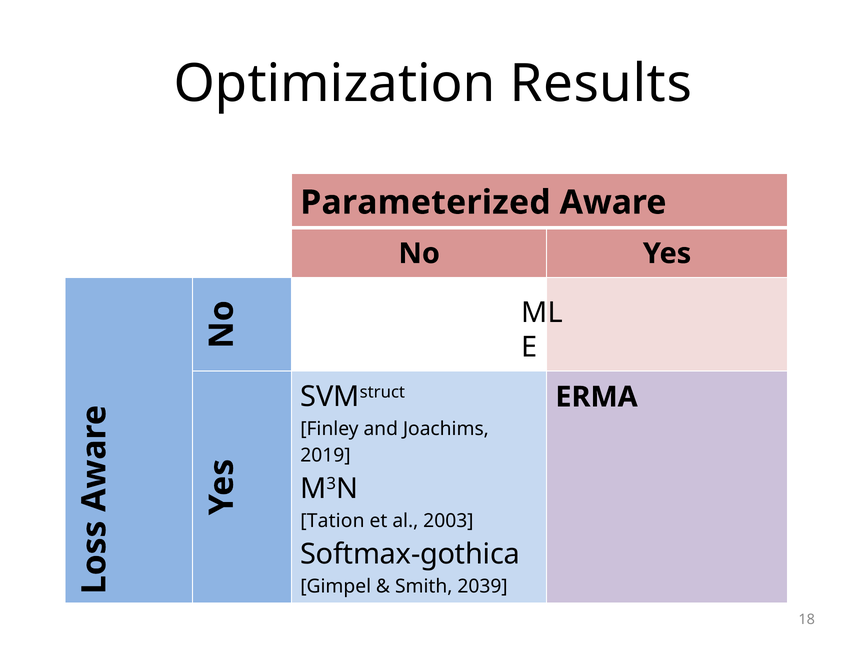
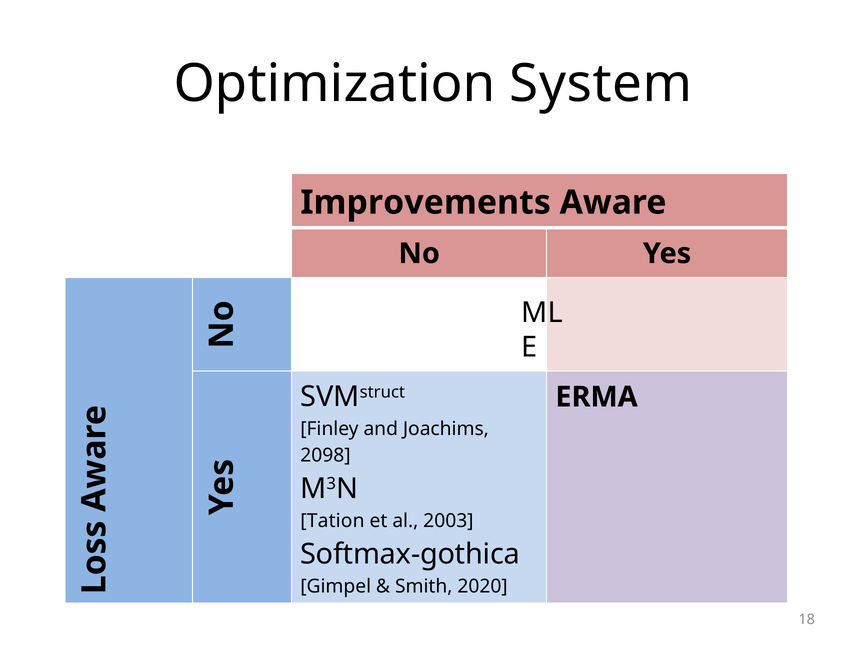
Results: Results -> System (601, 84)
Parameterized: Parameterized -> Improvements (426, 203)
2019: 2019 -> 2098 (325, 455)
2039: 2039 -> 2020 (483, 587)
